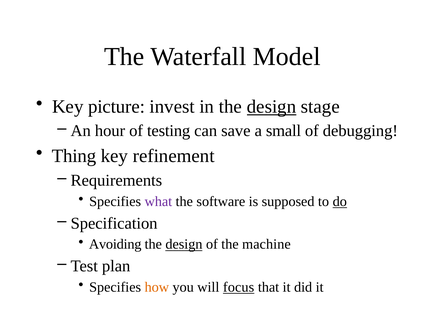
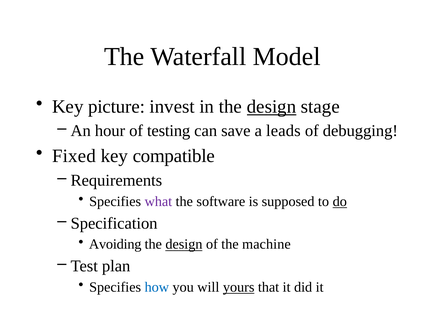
small: small -> leads (283, 131)
Thing: Thing -> Fixed (74, 156)
refinement: refinement -> compatible (174, 156)
how colour: orange -> blue (157, 288)
focus: focus -> yours (239, 288)
